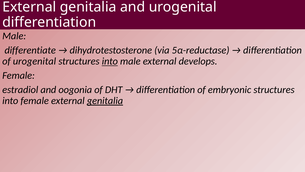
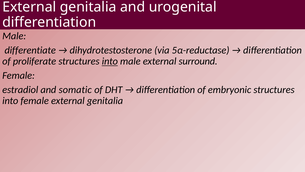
of urogenital: urogenital -> proliferate (35, 61)
develops: develops -> surround (198, 61)
oogonia: oogonia -> somatic (75, 89)
genitalia underline: present -> none (105, 100)
